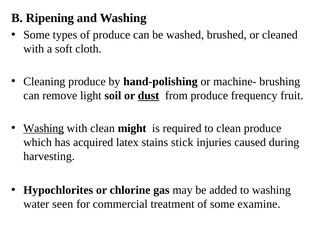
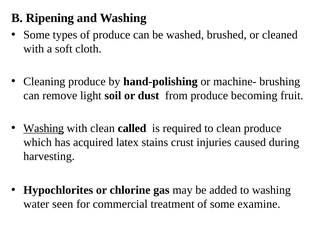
dust underline: present -> none (149, 95)
frequency: frequency -> becoming (254, 95)
might: might -> called (132, 128)
stick: stick -> crust (182, 142)
